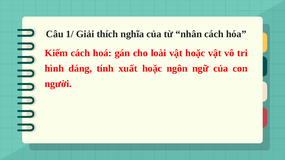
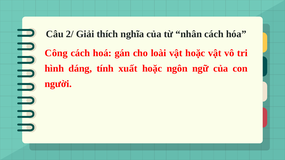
1/: 1/ -> 2/ (70, 34)
Kiếm: Kiếm -> Công (56, 53)
